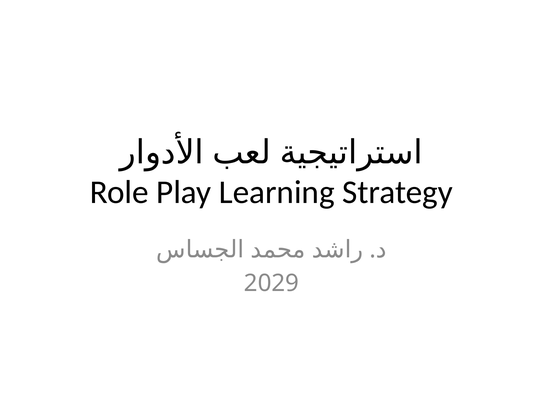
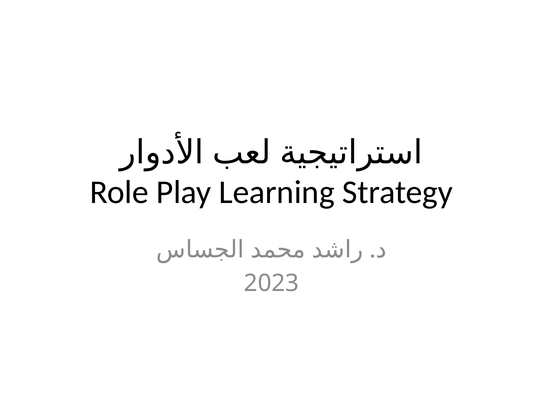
2029: 2029 -> 2023 (272, 283)
